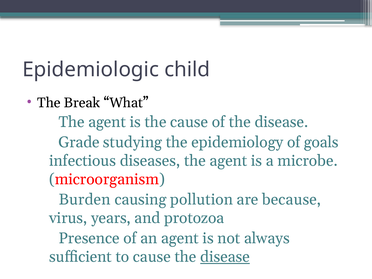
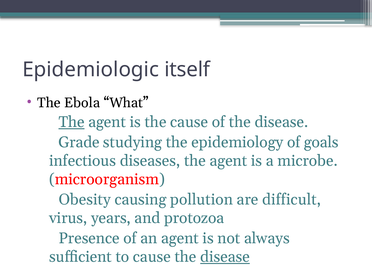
child: child -> itself (187, 70)
Break: Break -> Ebola (82, 103)
The underline: none -> present (72, 122)
Burden: Burden -> Obesity (85, 200)
because: because -> difficult (292, 200)
